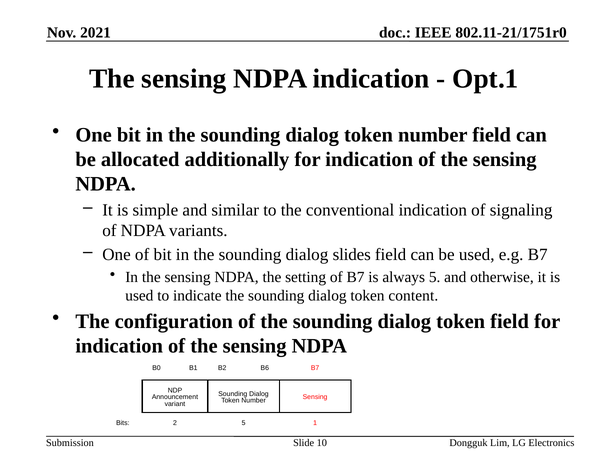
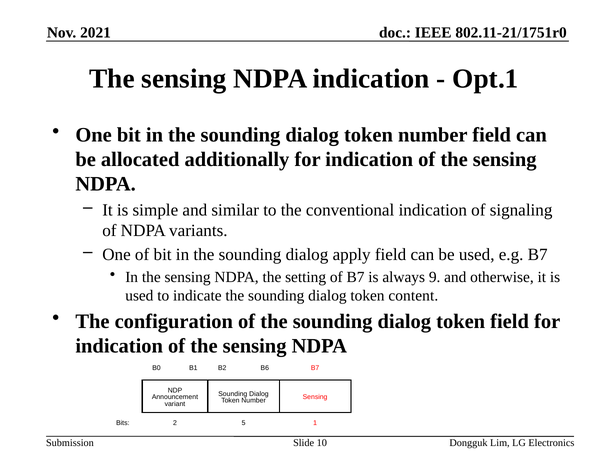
slides: slides -> apply (352, 254)
always 5: 5 -> 9 (435, 277)
